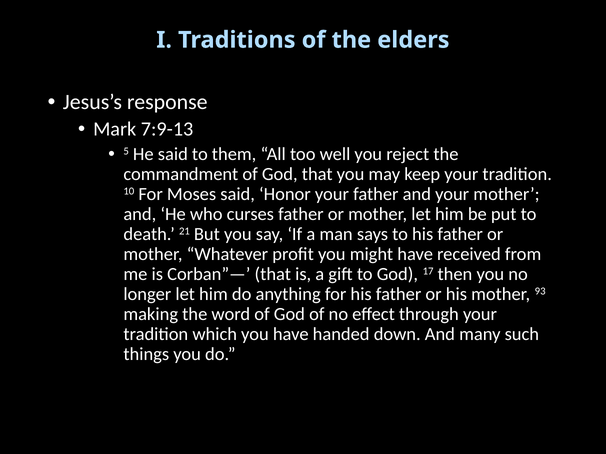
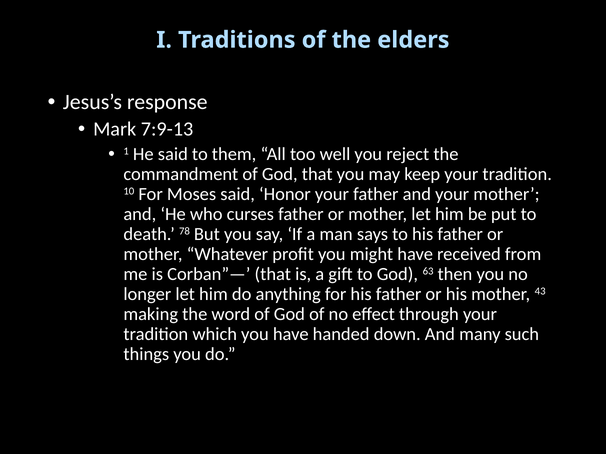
5: 5 -> 1 (126, 151)
21: 21 -> 78 (184, 231)
17: 17 -> 63 (428, 271)
93: 93 -> 43 (540, 291)
